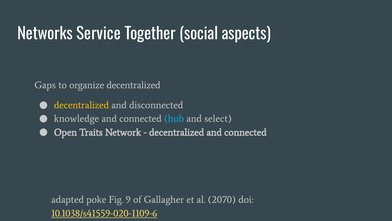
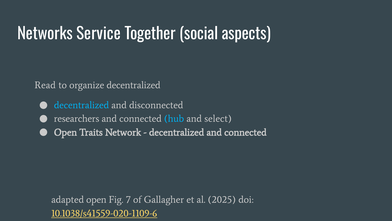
Gaps: Gaps -> Read (45, 85)
decentralized colour: yellow -> light blue (81, 105)
knowledge: knowledge -> researchers (77, 118)
adapted poke: poke -> open (96, 199)
9: 9 -> 7 (128, 199)
2070: 2070 -> 2025 (222, 199)
